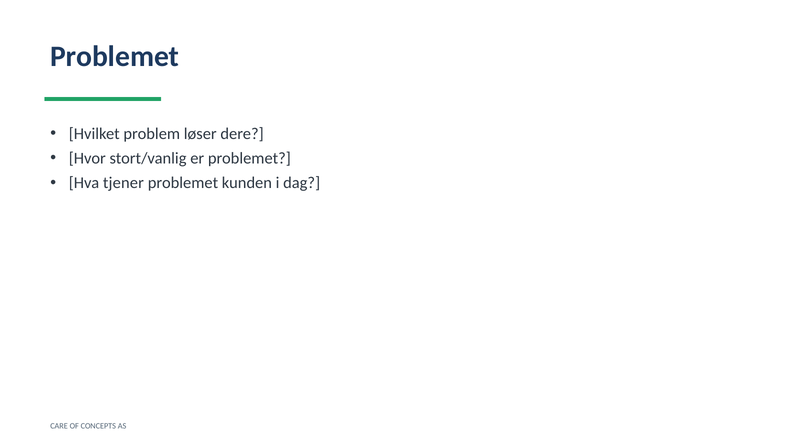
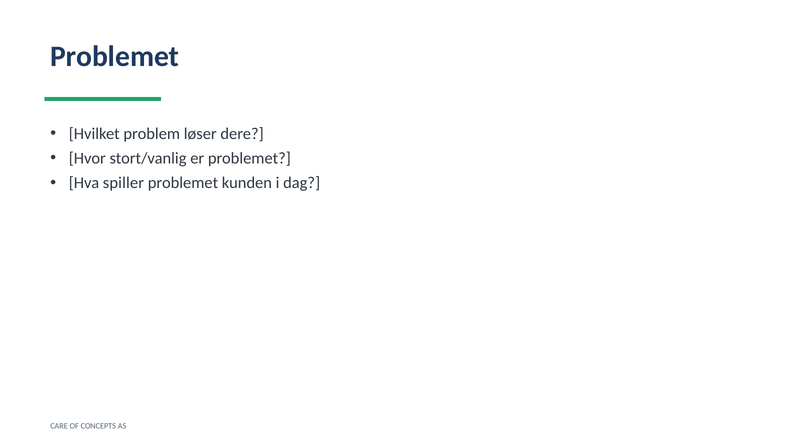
tjener: tjener -> spiller (123, 183)
